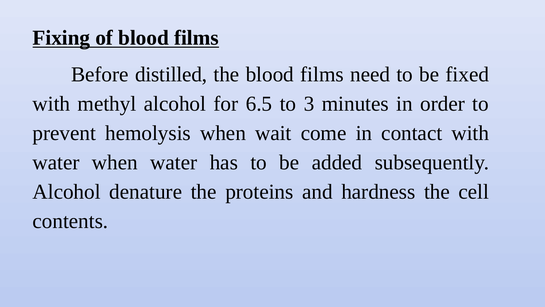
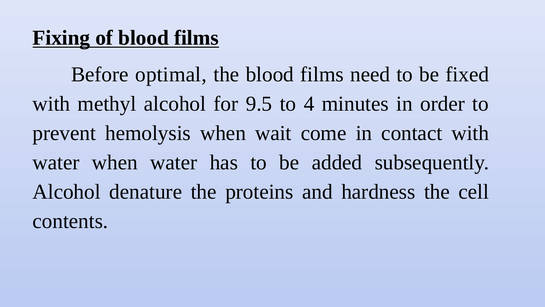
distilled: distilled -> optimal (171, 75)
6.5: 6.5 -> 9.5 (259, 104)
3: 3 -> 4 (309, 104)
